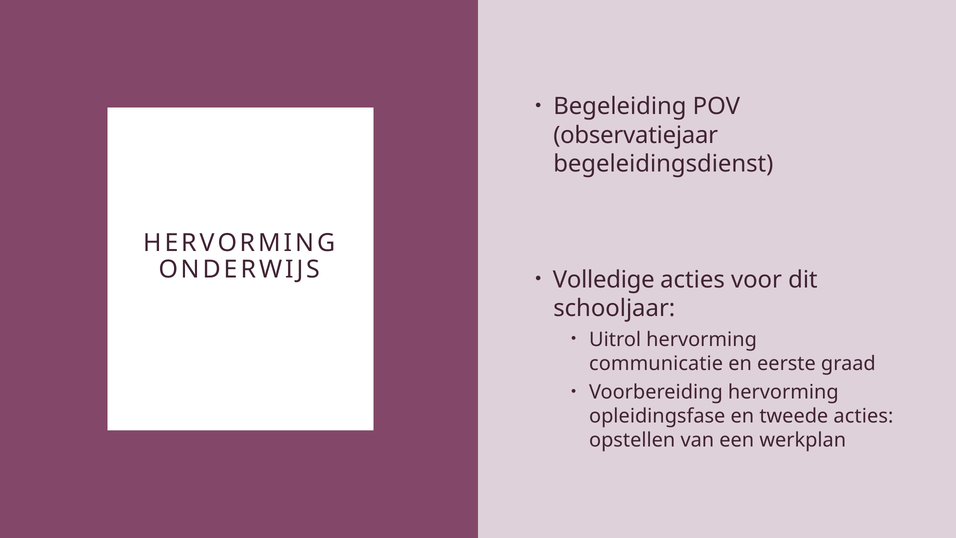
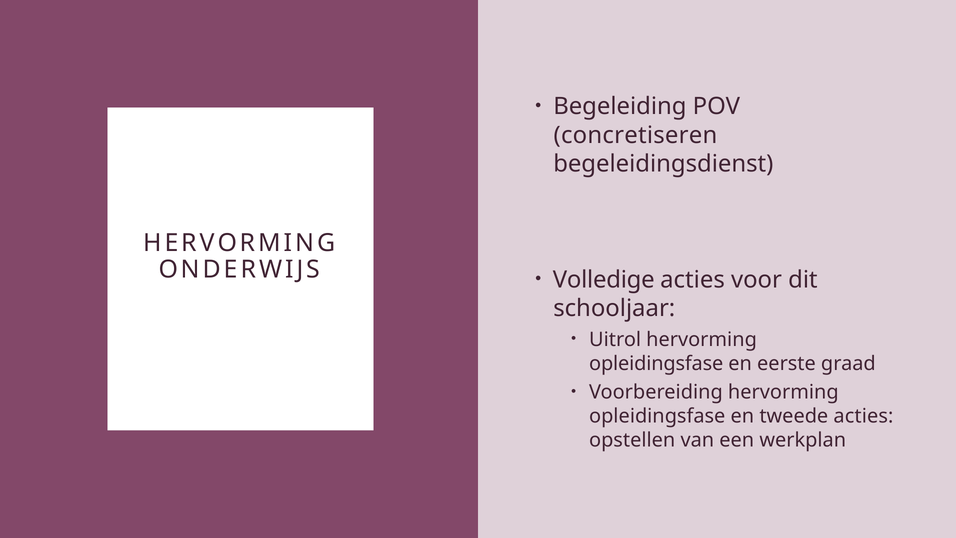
observatiejaar: observatiejaar -> concretiseren (635, 135)
communicatie: communicatie -> opleidingsfase (656, 363)
